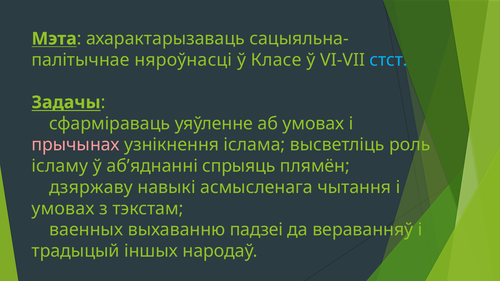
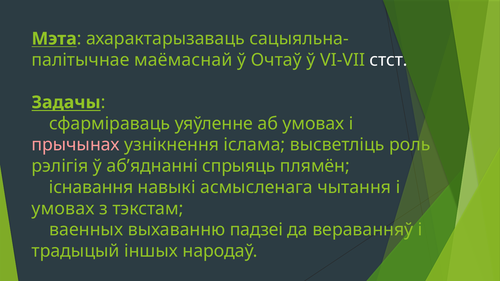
няроўнасці: няроўнасці -> маёмаснай (183, 60)
Класе: Класе -> Очтаў (276, 60)
стст colour: light blue -> white (389, 60)
ісламу: ісламу -> рэлігія (60, 166)
дзяржаву: дзяржаву -> існавання (91, 187)
